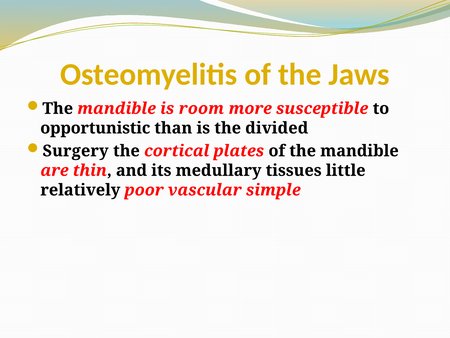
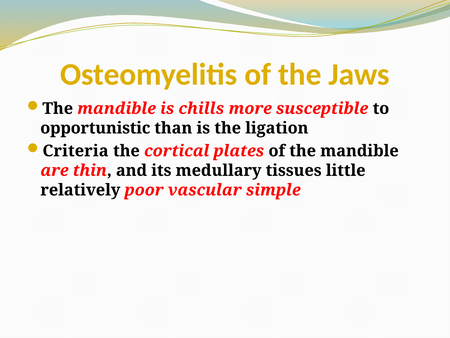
room: room -> chills (201, 108)
divided: divided -> ligation (277, 128)
Surgery: Surgery -> Criteria (76, 151)
